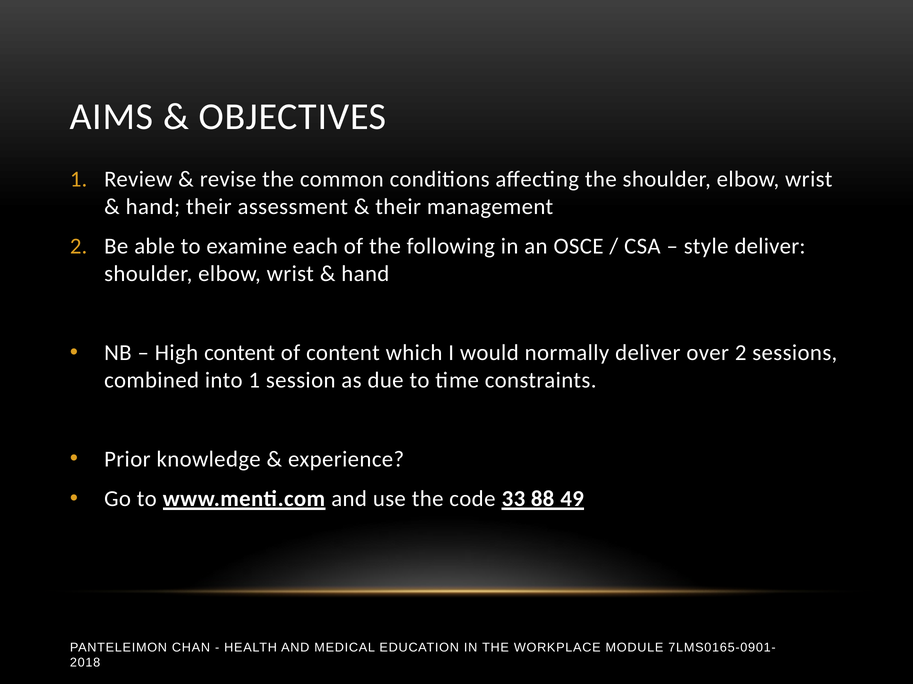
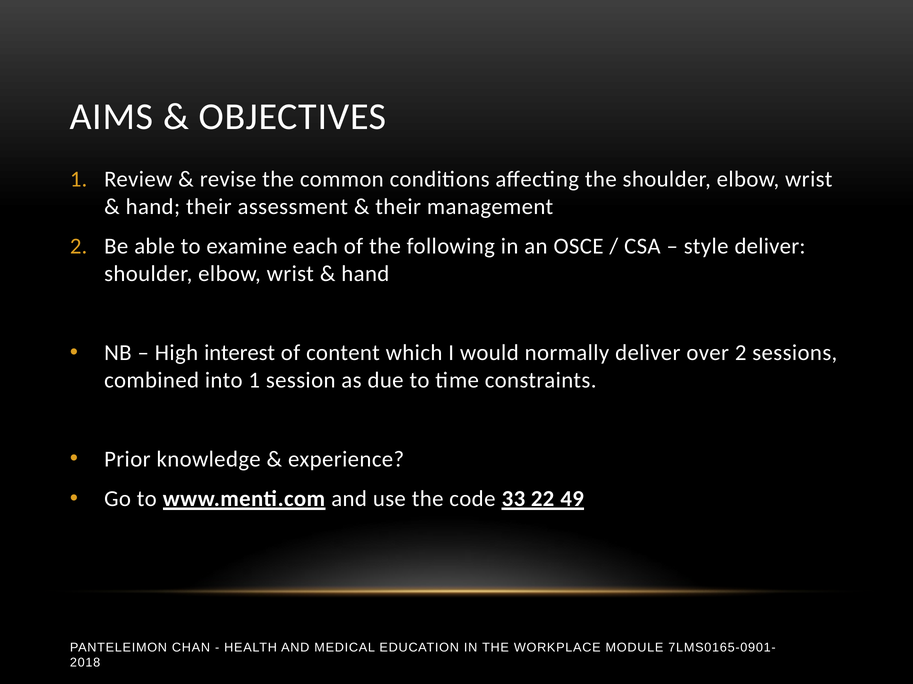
High content: content -> interest (240, 353)
88: 88 -> 22 (543, 499)
